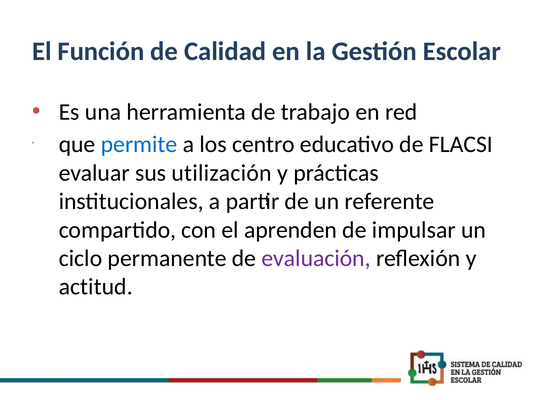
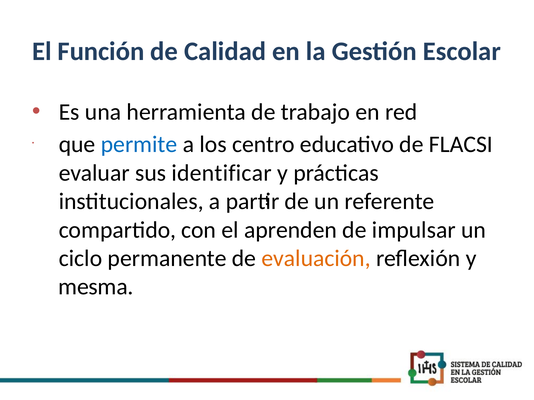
utilización: utilización -> identificar (222, 173)
evaluación colour: purple -> orange (316, 259)
actitud: actitud -> mesma (96, 287)
